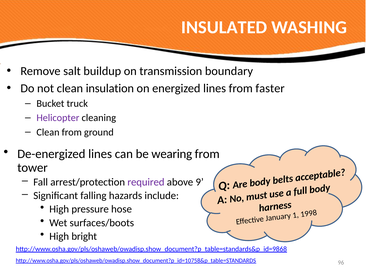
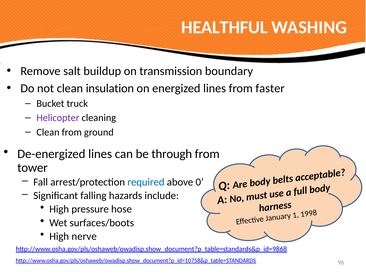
INSULATED: INSULATED -> HEALTHFUL (224, 27)
wearing: wearing -> through (172, 154)
required colour: purple -> blue (146, 182)
9: 9 -> 0 (200, 182)
bright: bright -> nerve (84, 236)
